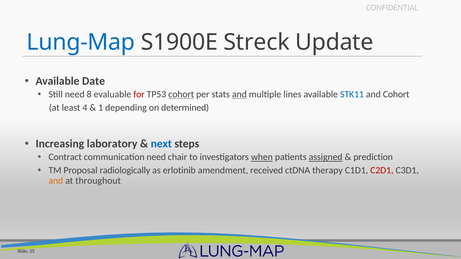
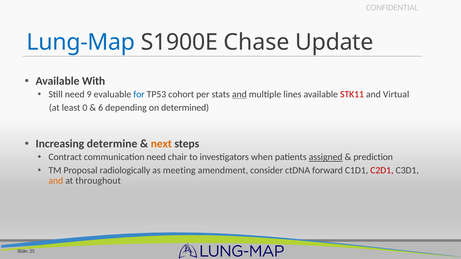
Streck: Streck -> Chase (257, 42)
Date: Date -> With (94, 81)
8: 8 -> 9 (89, 95)
for colour: red -> blue (139, 95)
cohort underline: present -> none (181, 95)
STK11 colour: blue -> red (352, 95)
and Cohort: Cohort -> Virtual (396, 95)
4: 4 -> 0 (85, 108)
1: 1 -> 6 (101, 108)
laboratory: laboratory -> determine (112, 144)
next colour: blue -> orange (161, 144)
when underline: present -> none (262, 157)
erlotinib: erlotinib -> meeting (179, 171)
received: received -> consider (267, 171)
therapy: therapy -> forward (328, 171)
